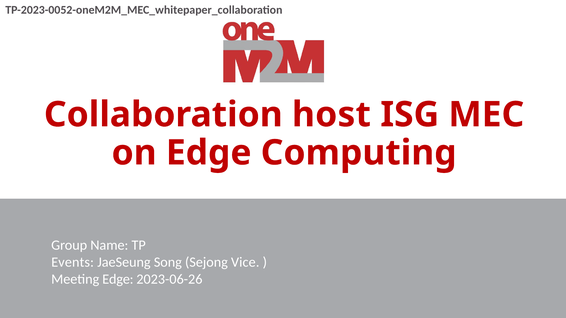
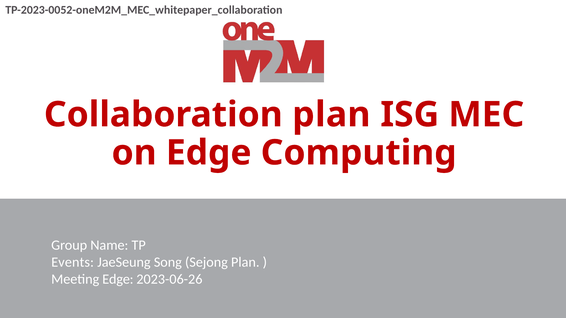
Collaboration host: host -> plan (331, 115)
Sejong Vice: Vice -> Plan (245, 262)
